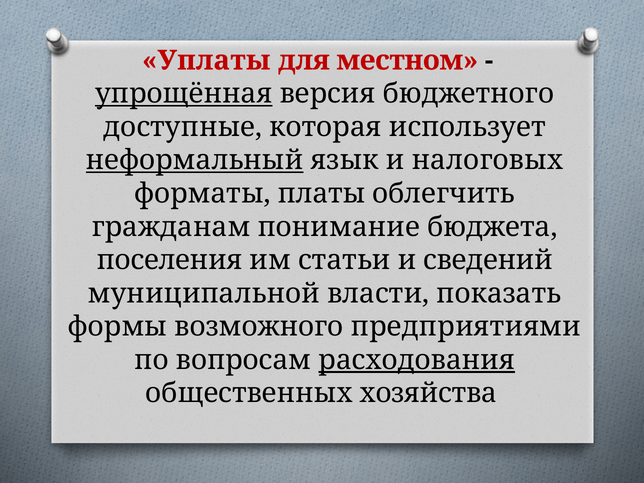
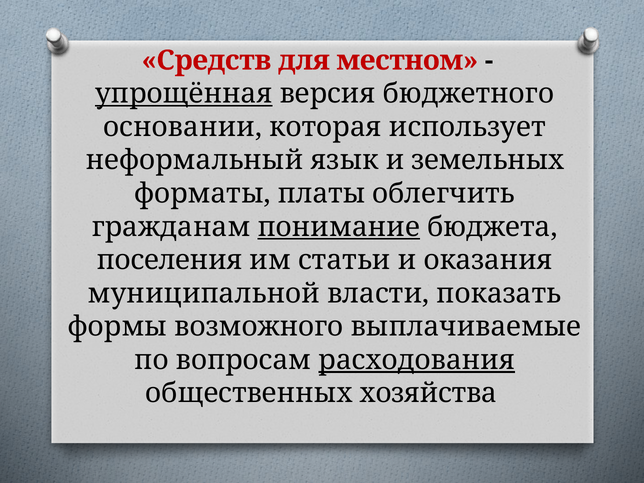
Уплаты: Уплаты -> Средств (206, 60)
доступные: доступные -> основании (183, 127)
неформальный underline: present -> none (195, 160)
налоговых: налоговых -> земельных (488, 160)
понимание underline: none -> present (339, 227)
сведений: сведений -> оказания (488, 260)
предприятиями: предприятиями -> выплачиваемые (466, 327)
